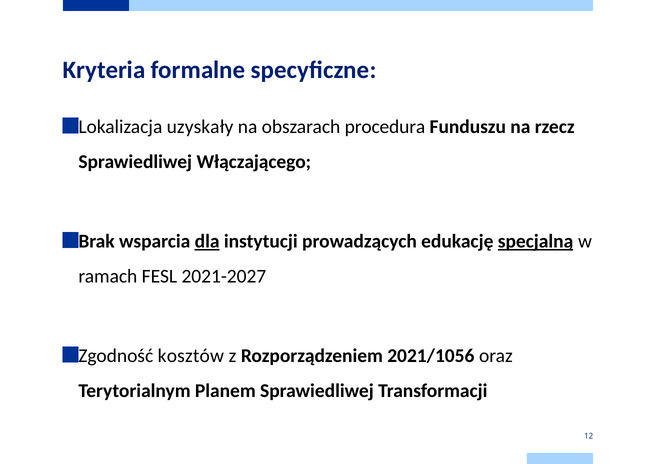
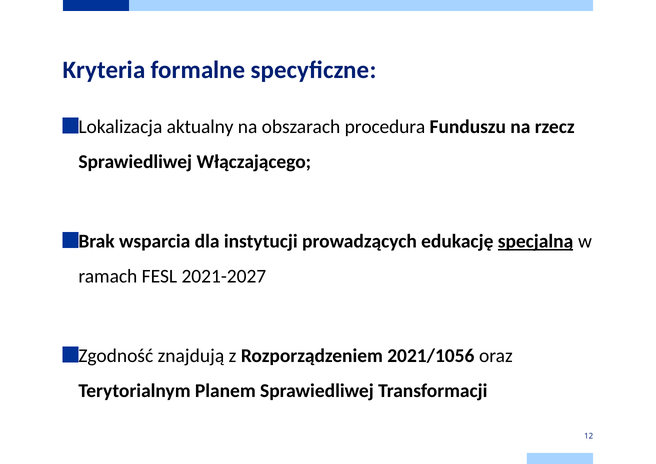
uzyskały: uzyskały -> aktualny (200, 127)
dla underline: present -> none (207, 241)
kosztów: kosztów -> znajdują (191, 356)
